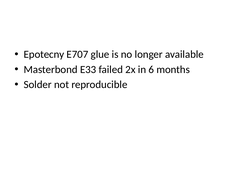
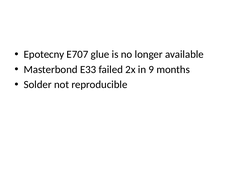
6: 6 -> 9 (151, 70)
